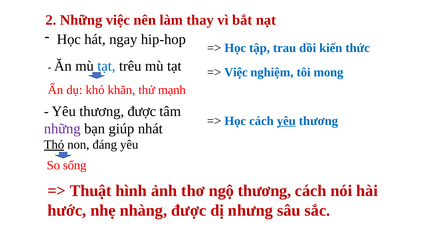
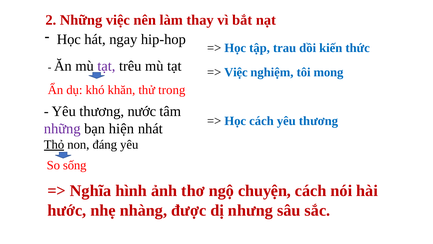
tạt colour: blue -> purple (106, 66)
mạnh: mạnh -> trong (172, 90)
thương được: được -> nước (142, 111)
yêu underline: present -> none (286, 121)
giúp: giúp -> hiện (121, 128)
Thuật: Thuật -> Nghĩa (91, 191)
ngộ thương: thương -> chuyện (265, 191)
